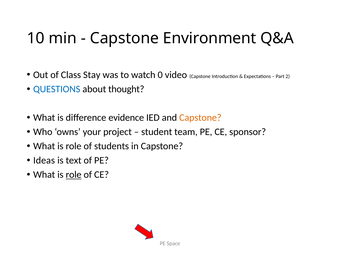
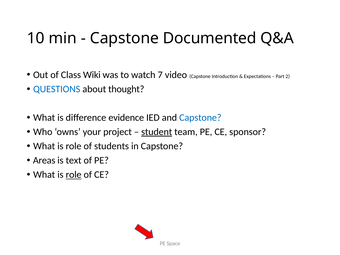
Environment: Environment -> Documented (210, 38)
Stay: Stay -> Wiki (92, 75)
0: 0 -> 7 (160, 75)
Capstone colour: orange -> blue (200, 118)
student underline: none -> present (157, 132)
Ideas: Ideas -> Areas (44, 160)
